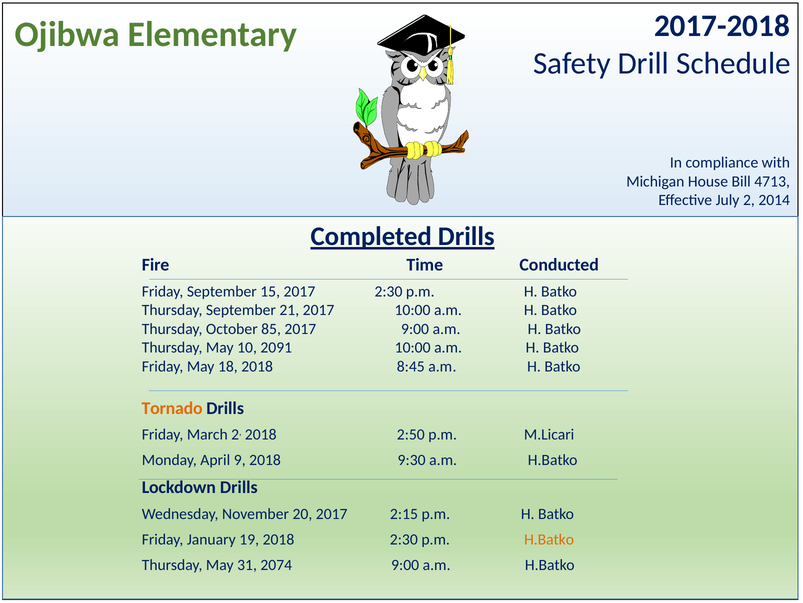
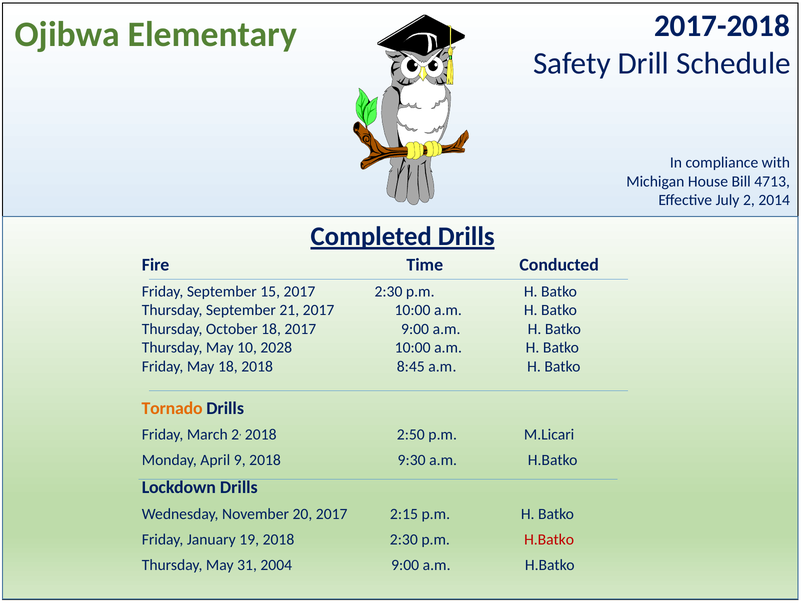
October 85: 85 -> 18 (271, 329)
2091: 2091 -> 2028 (276, 347)
H.Batko colour: orange -> red (549, 539)
2074: 2074 -> 2004 (276, 564)
